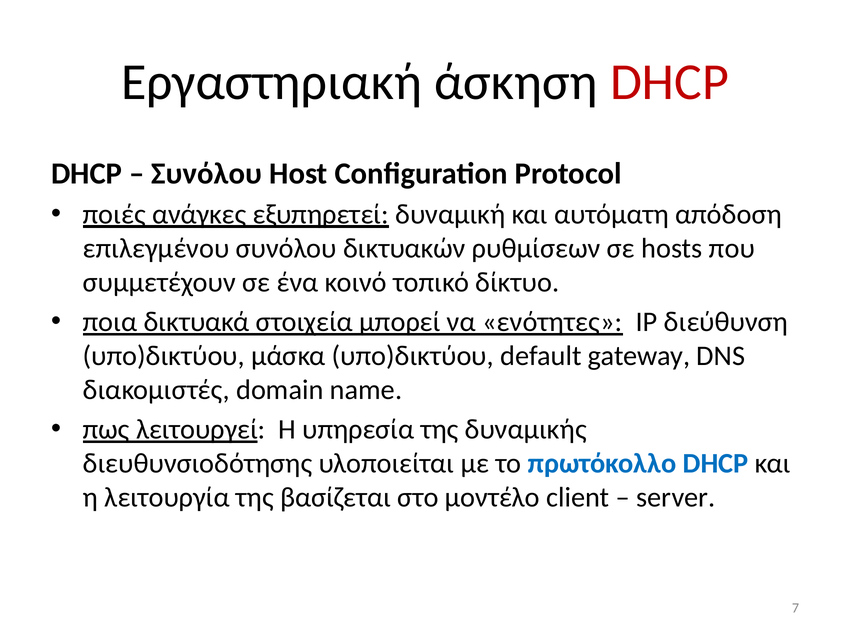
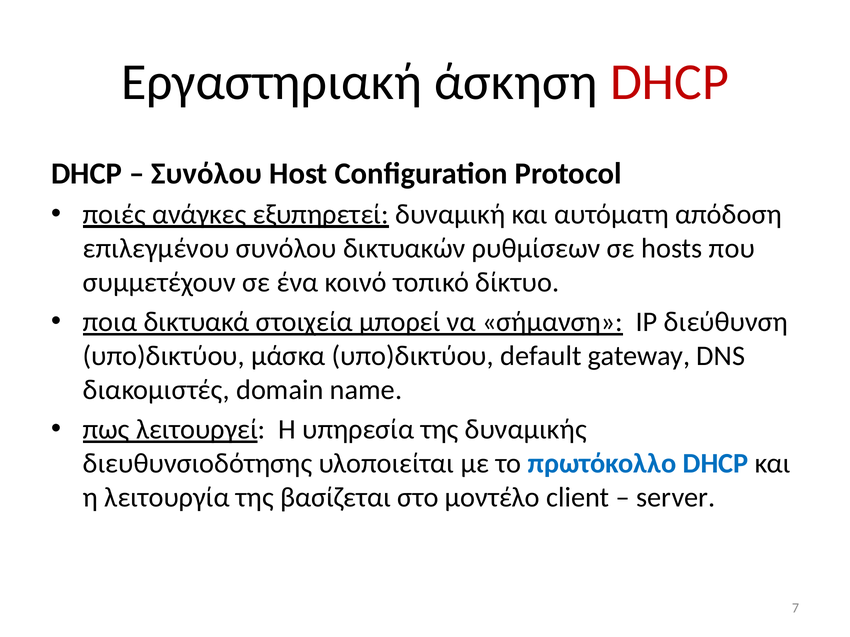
ενότητες: ενότητες -> σήμανση (552, 322)
